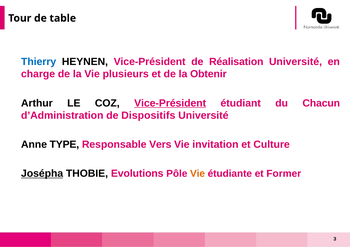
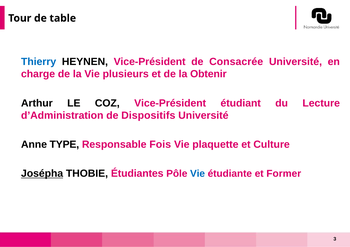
Réalisation: Réalisation -> Consacrée (236, 62)
Vice-Président underline: present -> none (170, 103)
Chacun: Chacun -> Lecture (321, 103)
Vers: Vers -> Fois (160, 145)
invitation: invitation -> plaquette (215, 145)
Evolutions: Evolutions -> Étudiantes (137, 174)
Vie colour: orange -> blue (198, 174)
